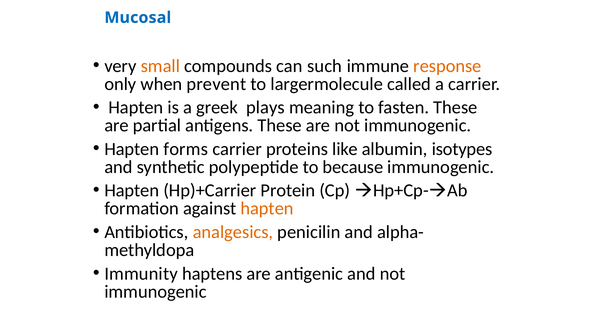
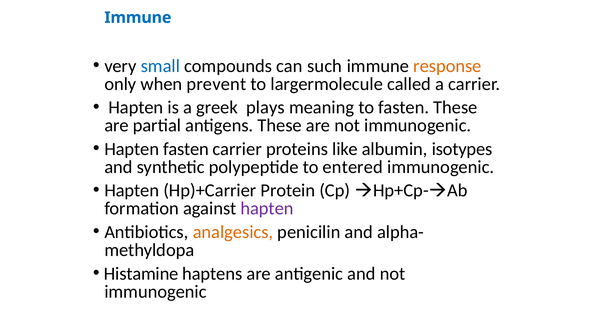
Mucosal: Mucosal -> Immune (138, 18)
small colour: orange -> blue (160, 66)
Hapten forms: forms -> fasten (186, 149)
because: because -> entered (353, 167)
hapten colour: orange -> purple (267, 209)
Immunity: Immunity -> Histamine (141, 274)
